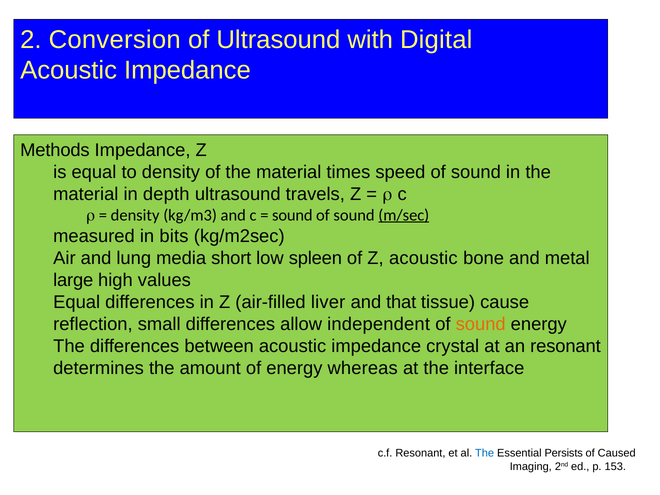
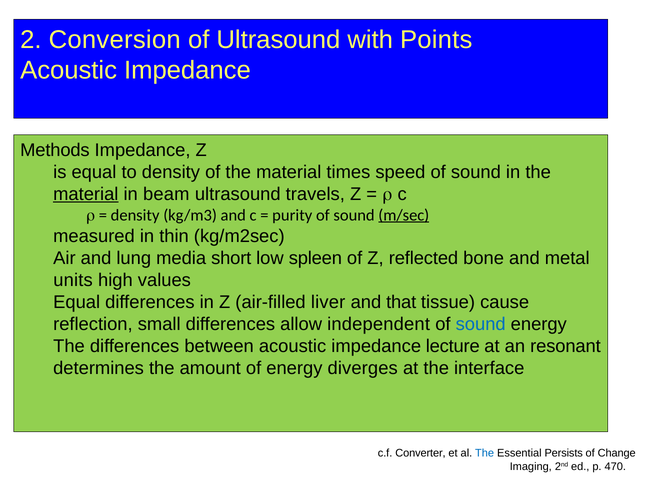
Digital: Digital -> Points (436, 40)
material underline: none -> present (86, 194)
depth: depth -> beam (166, 194)
sound: sound -> purity (292, 215)
bits: bits -> thin (174, 236)
Z acoustic: acoustic -> reflected (423, 258)
large: large -> units (73, 280)
sound colour: orange -> blue (481, 324)
crystal: crystal -> lecture (453, 346)
whereas: whereas -> diverges (363, 368)
c.f Resonant: Resonant -> Converter (420, 453)
Caused: Caused -> Change (617, 453)
153: 153 -> 470 (615, 467)
